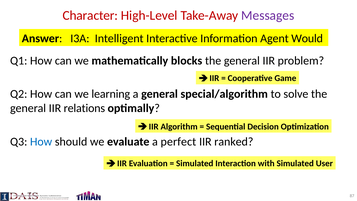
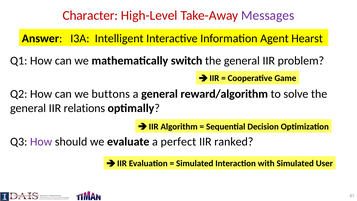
Would: Would -> Hearst (307, 38)
blocks: blocks -> switch (187, 61)
learning: learning -> buttons (111, 94)
special/algorithm: special/algorithm -> reward/algorithm (224, 94)
How colour: blue -> purple (41, 142)
